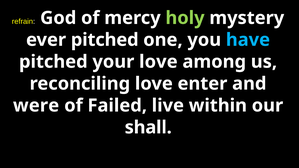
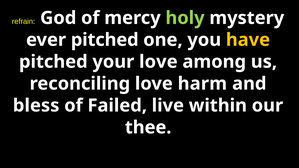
have colour: light blue -> yellow (248, 40)
enter: enter -> harm (202, 84)
were: were -> bless (36, 106)
shall: shall -> thee (148, 128)
